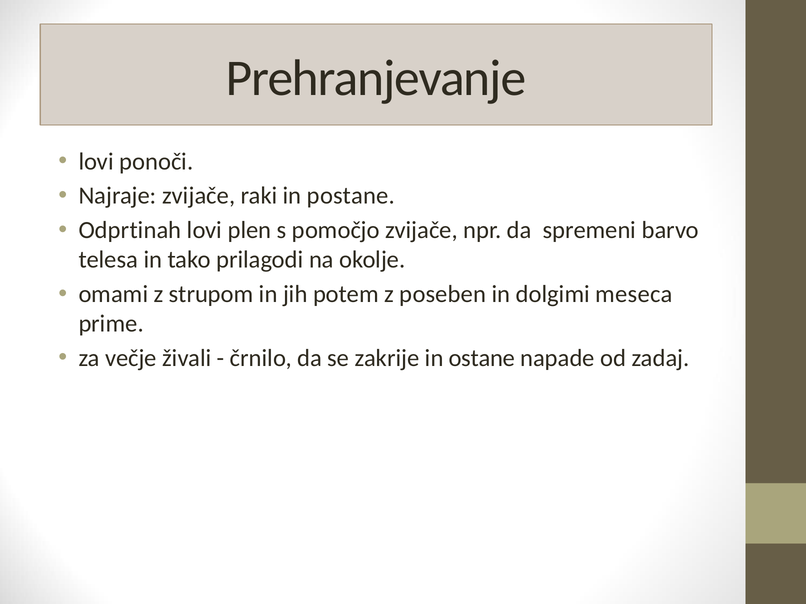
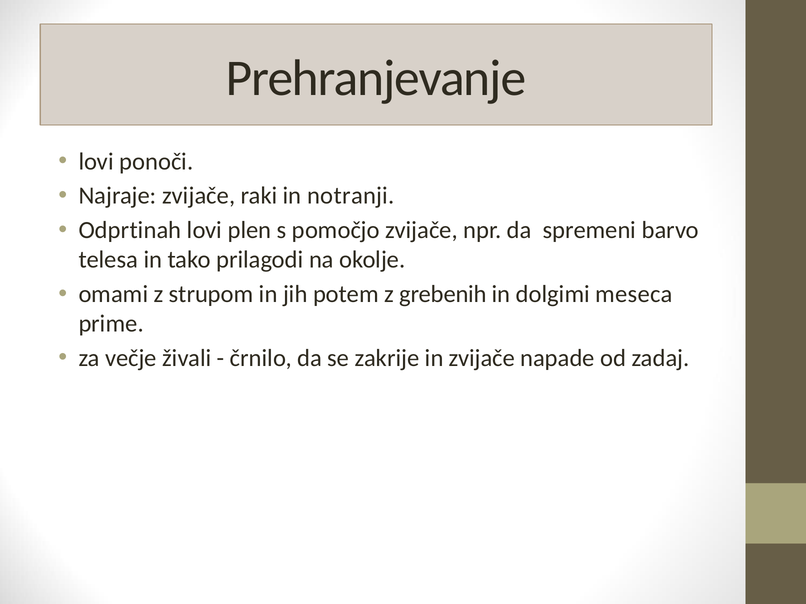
postane: postane -> notranji (351, 196)
poseben: poseben -> grebenih (443, 295)
in ostane: ostane -> zvijače (482, 359)
